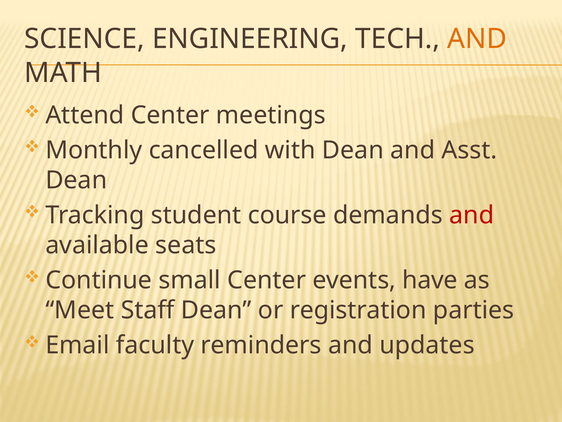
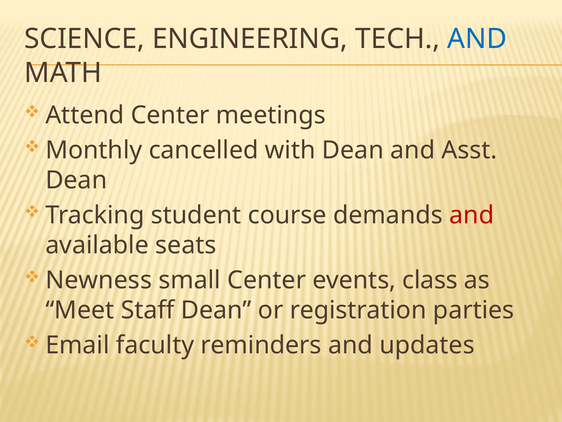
AND colour: orange -> blue (477, 39)
Continue: Continue -> Newness (99, 280)
have: have -> class (430, 280)
